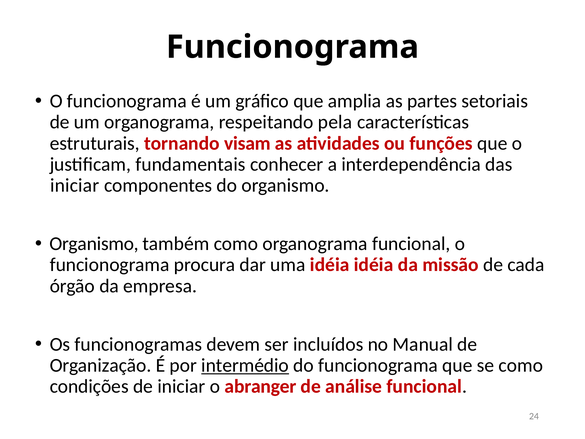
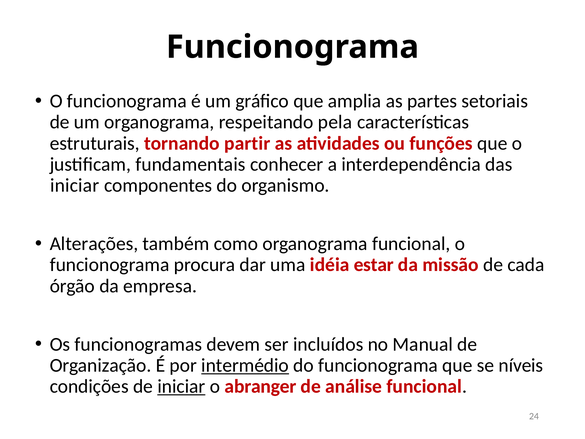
visam: visam -> partir (247, 143)
Organismo: Organismo -> Alterações (94, 244)
idéia idéia: idéia -> estar (374, 265)
se como: como -> níveis (521, 365)
iniciar underline: none -> present (181, 386)
